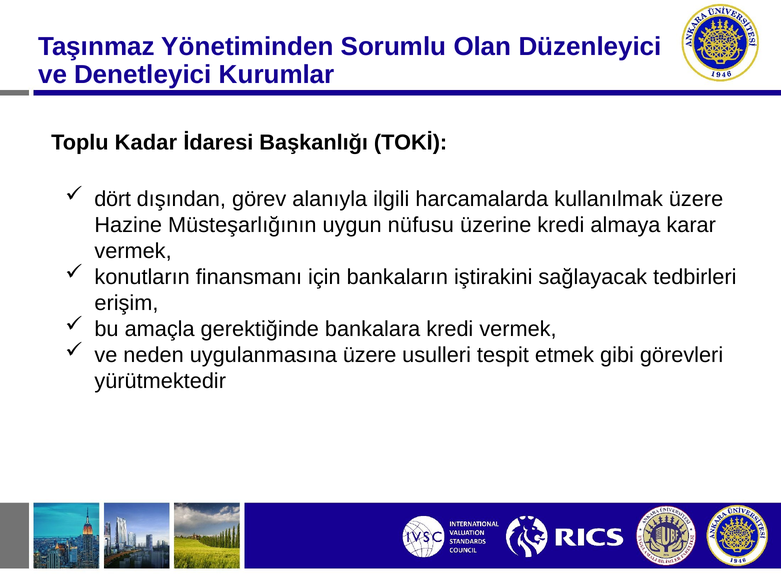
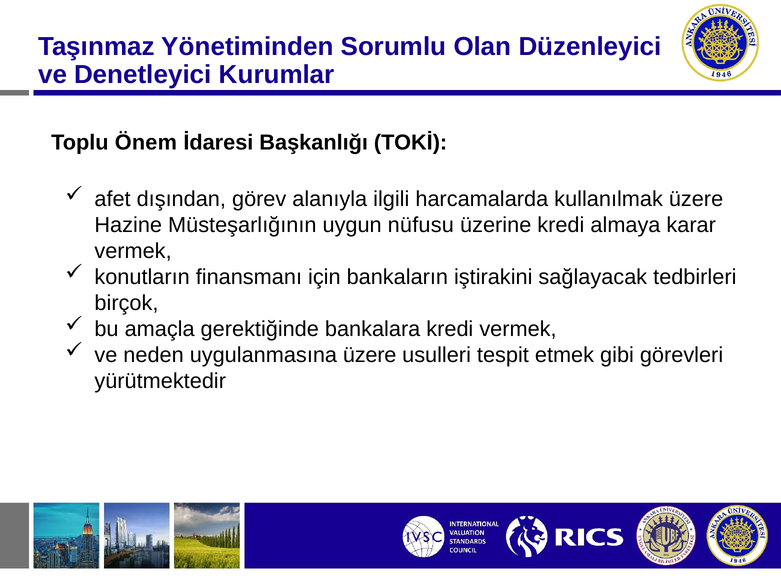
Kadar: Kadar -> Önem (146, 143)
dört: dört -> afet (113, 199)
erişim: erişim -> birçok (126, 304)
